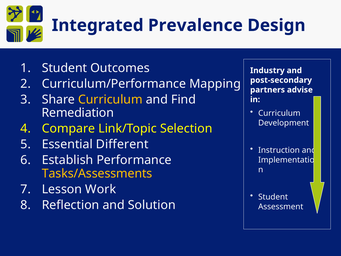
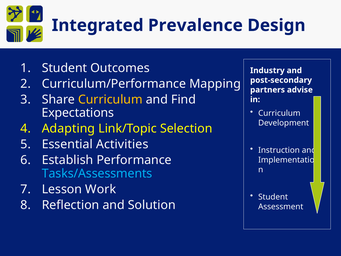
Remediation: Remediation -> Expectations (78, 113)
Compare: Compare -> Adapting (68, 128)
Different: Different -> Activities (122, 144)
Tasks/Assessments colour: yellow -> light blue (97, 173)
